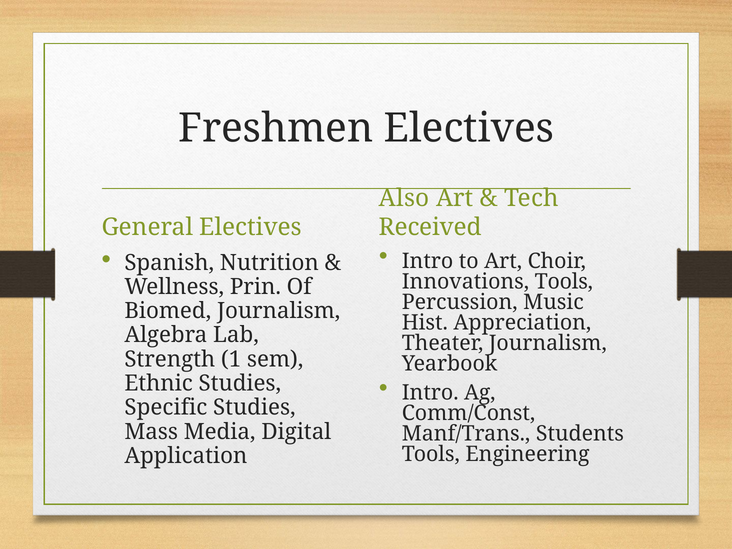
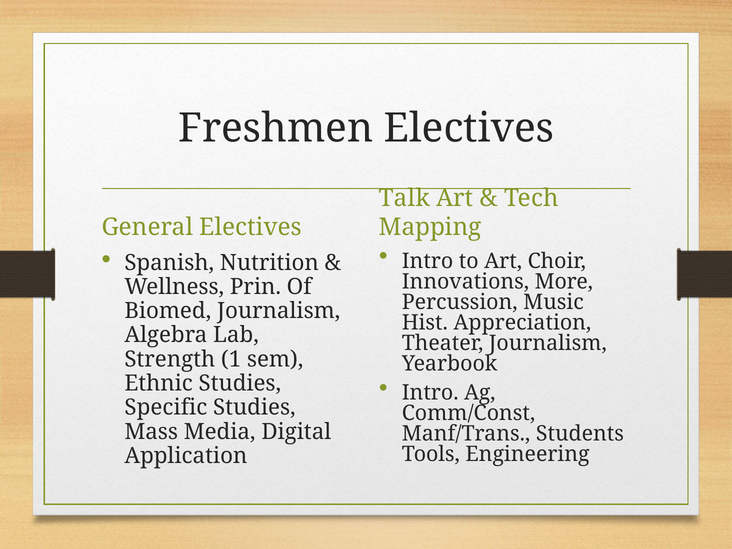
Also: Also -> Talk (404, 198)
Received: Received -> Mapping (430, 227)
Innovations Tools: Tools -> More (564, 282)
